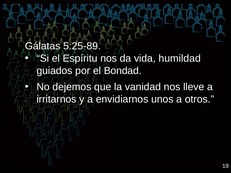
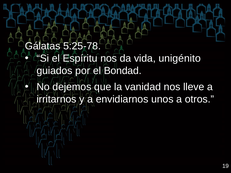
5:25-89: 5:25-89 -> 5:25-78 (82, 46)
humildad: humildad -> unigénito (180, 58)
